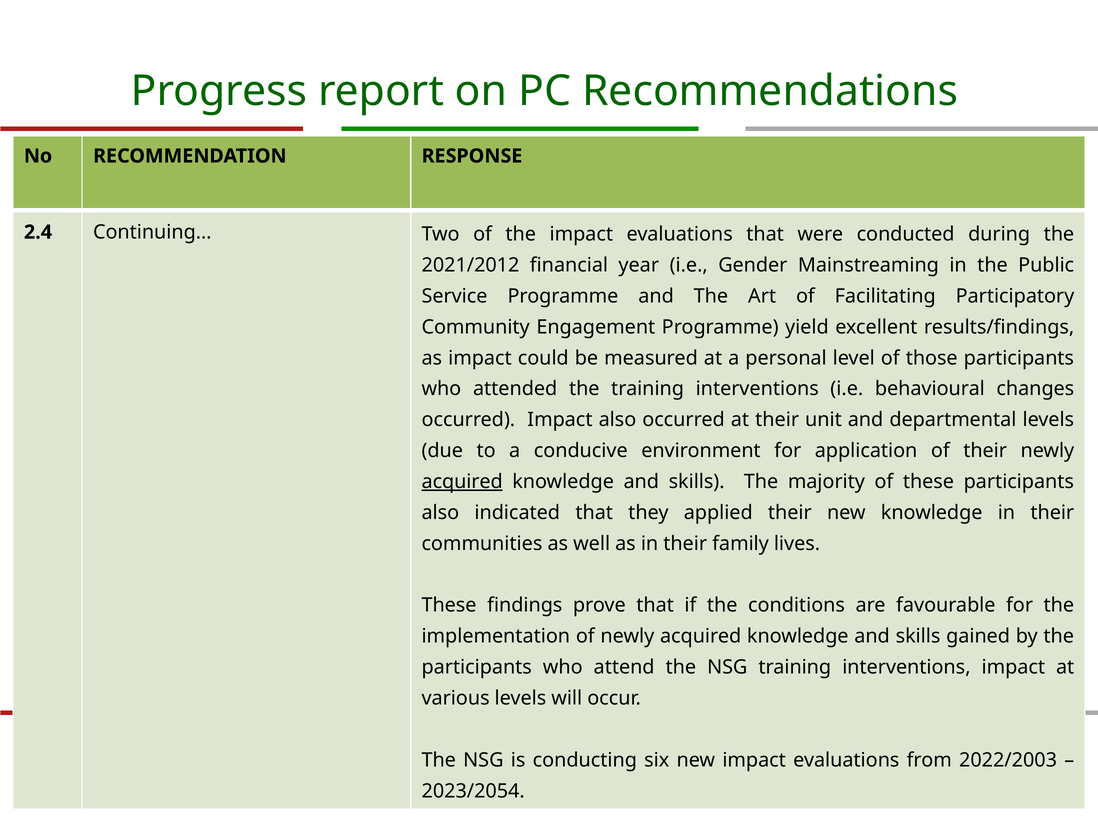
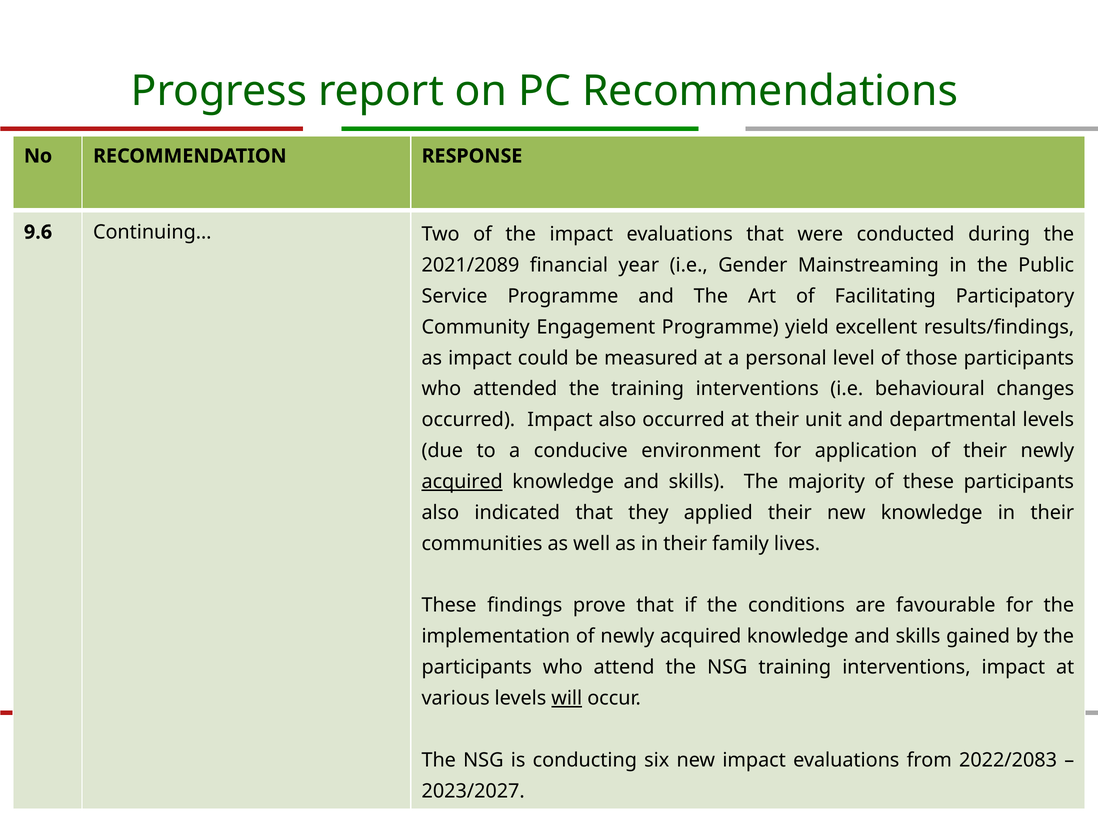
2.4: 2.4 -> 9.6 (38, 232)
2021/2012: 2021/2012 -> 2021/2089 (471, 265)
will underline: none -> present (567, 698)
2022/2003: 2022/2003 -> 2022/2083 (1008, 760)
2023/2054: 2023/2054 -> 2023/2027 (473, 790)
